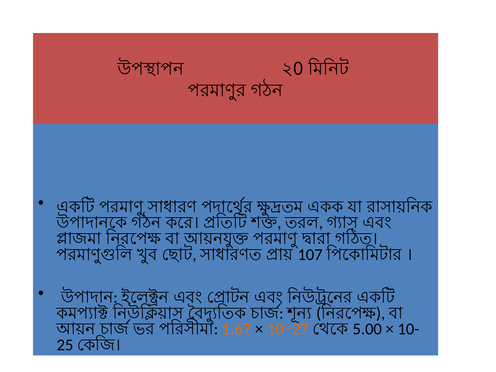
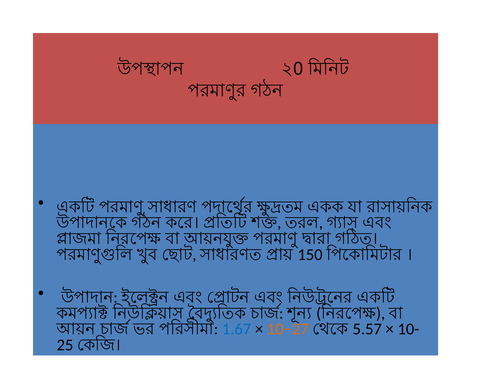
107: 107 -> 150 (310, 255)
1.67 colour: orange -> blue (237, 329)
5.00: 5.00 -> 5.57 (367, 329)
